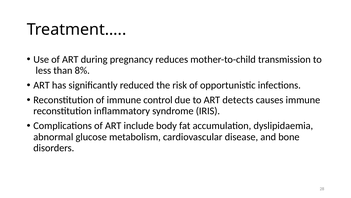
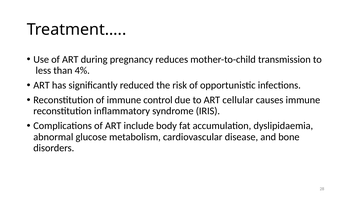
8%: 8% -> 4% (82, 70)
detects: detects -> cellular (238, 100)
